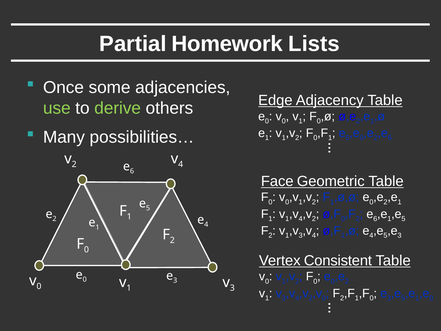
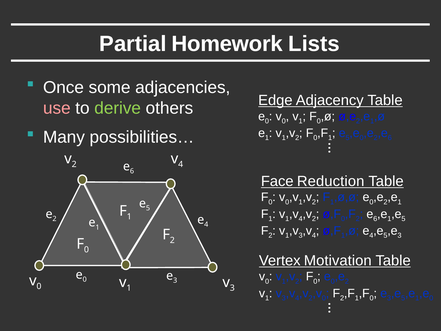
use colour: light green -> pink (57, 108)
Geometric: Geometric -> Reduction (331, 181)
Consistent: Consistent -> Motivation (338, 260)
